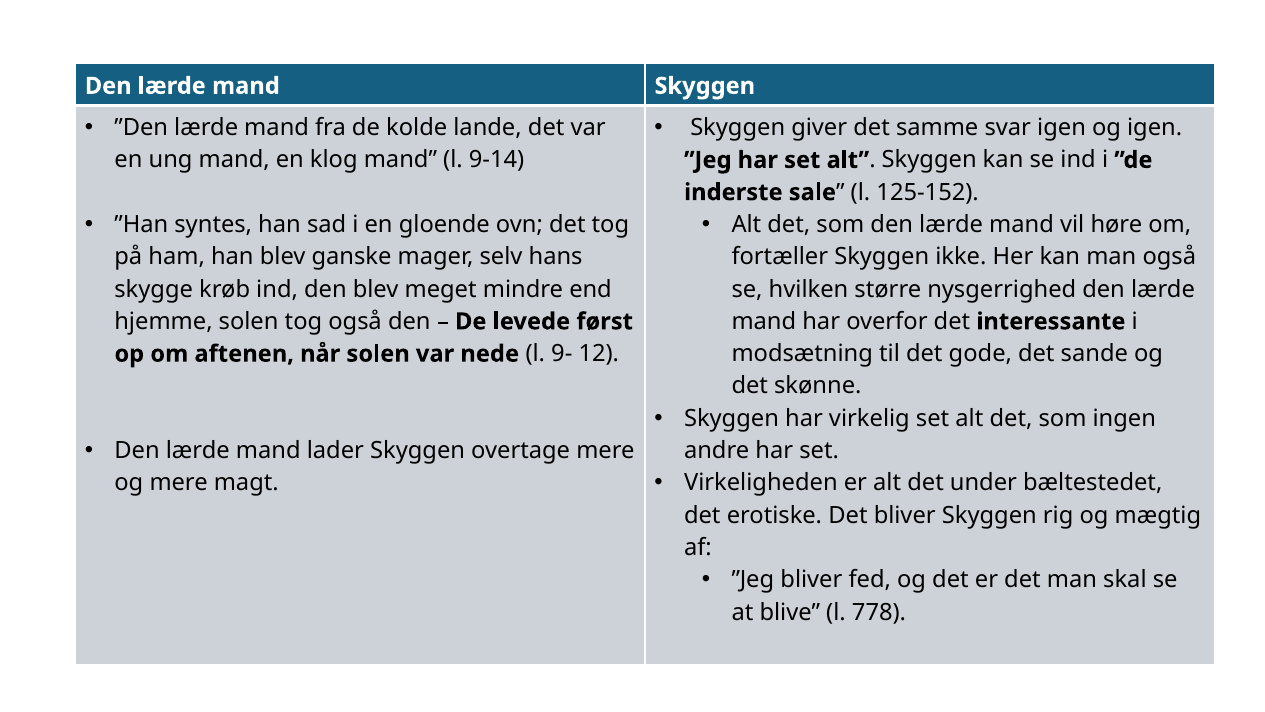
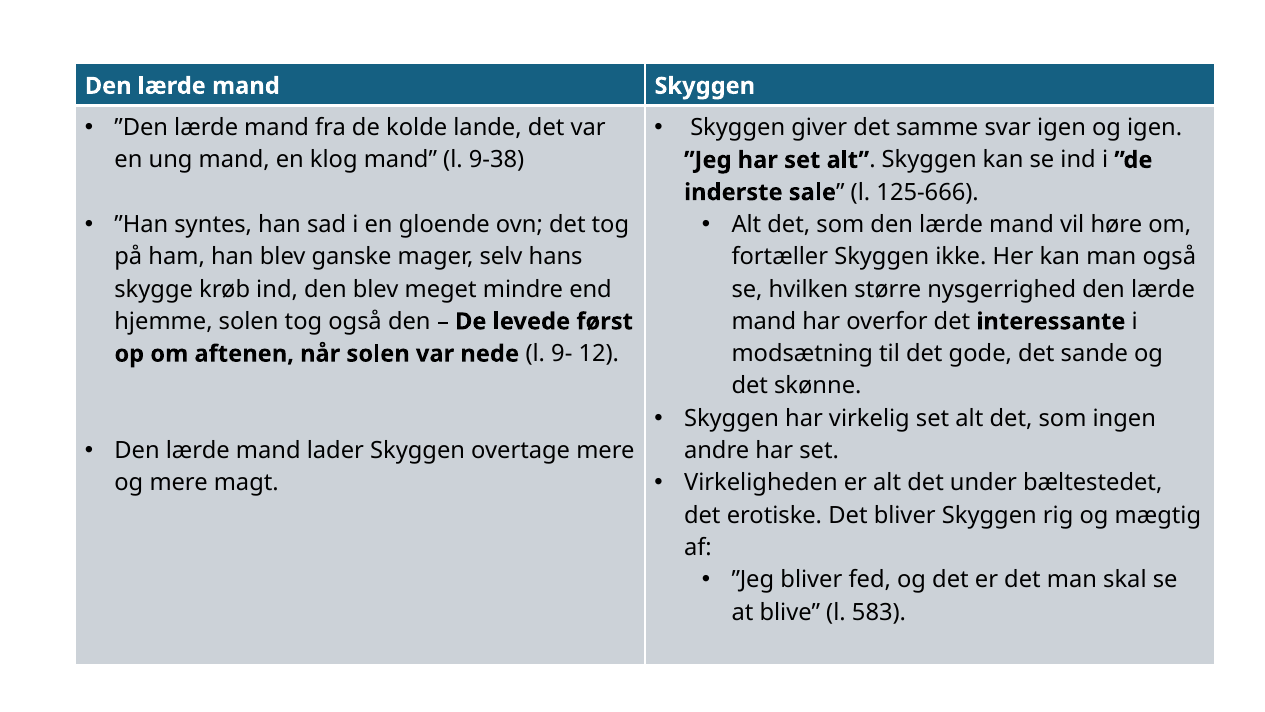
9-14: 9-14 -> 9-38 (497, 160)
125-152: 125-152 -> 125-666 (928, 192)
778: 778 -> 583 (879, 612)
